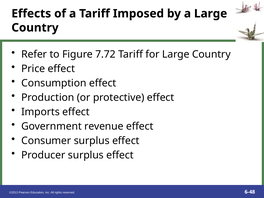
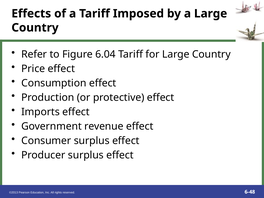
7.72: 7.72 -> 6.04 (105, 54)
